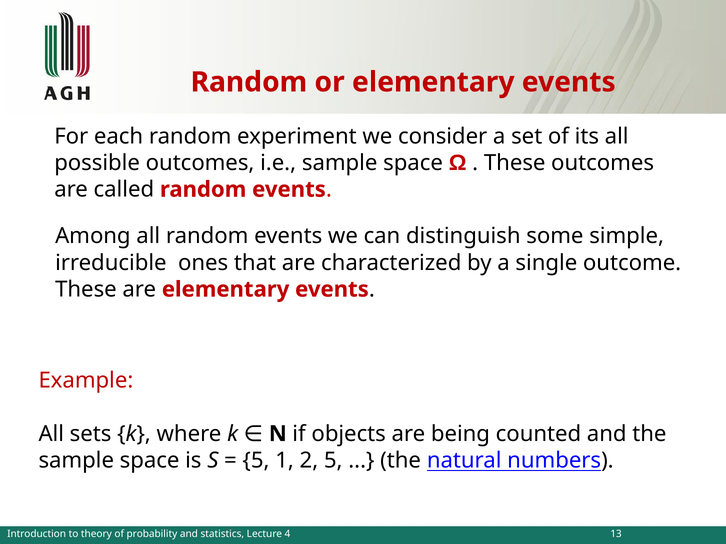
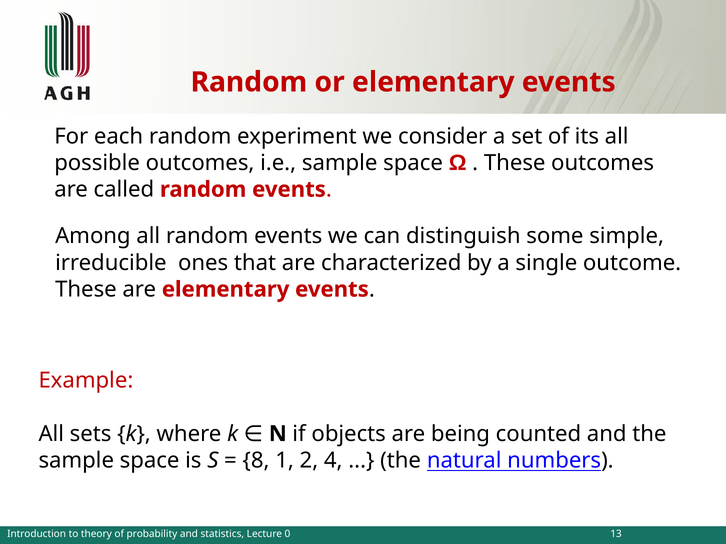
5: 5 -> 8 (256, 461)
2 5: 5 -> 4 (333, 461)
4: 4 -> 0 (288, 534)
